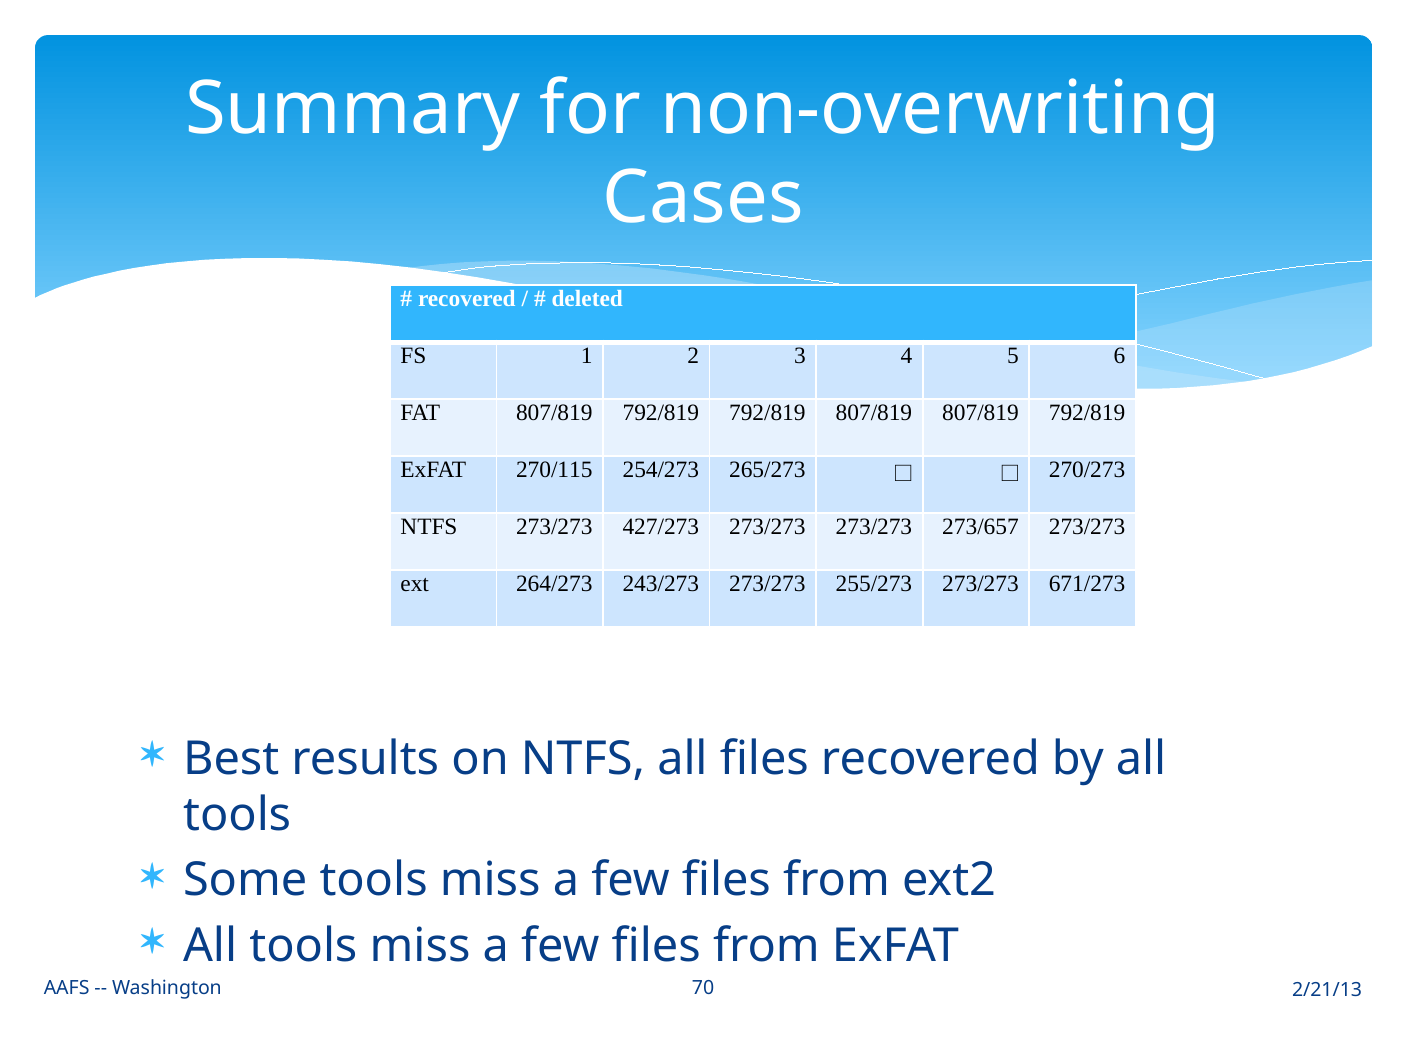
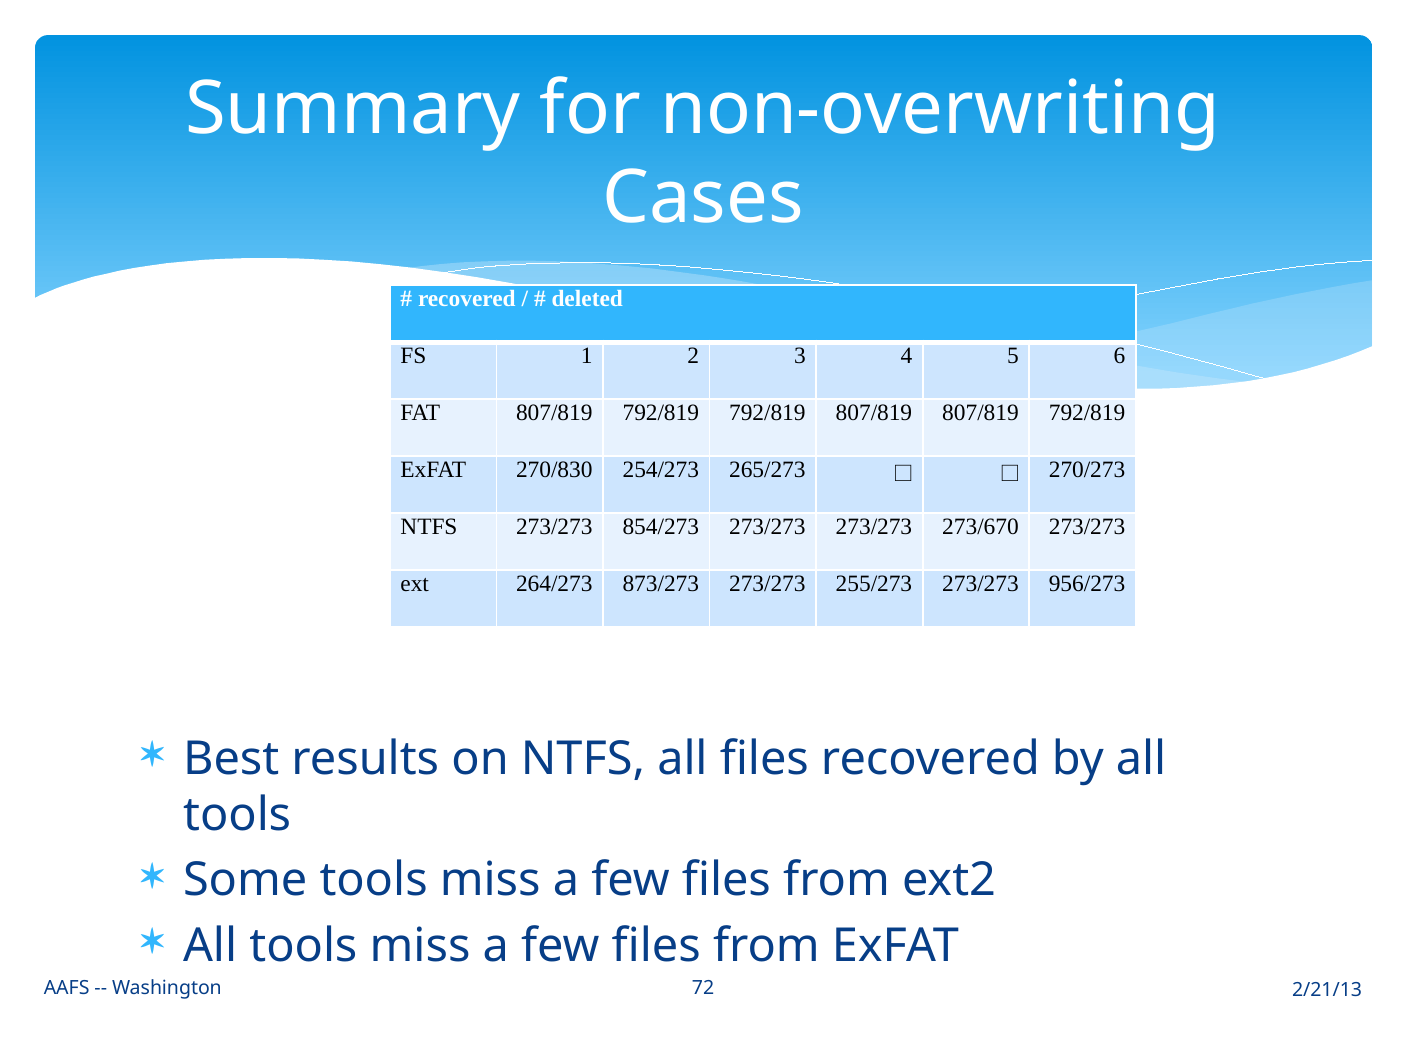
270/115: 270/115 -> 270/830 (554, 470)
427/273: 427/273 -> 854/273 (661, 527)
273/657: 273/657 -> 273/670 (981, 527)
243/273: 243/273 -> 873/273 (661, 584)
671/273: 671/273 -> 956/273 (1087, 584)
70: 70 -> 72 (703, 989)
